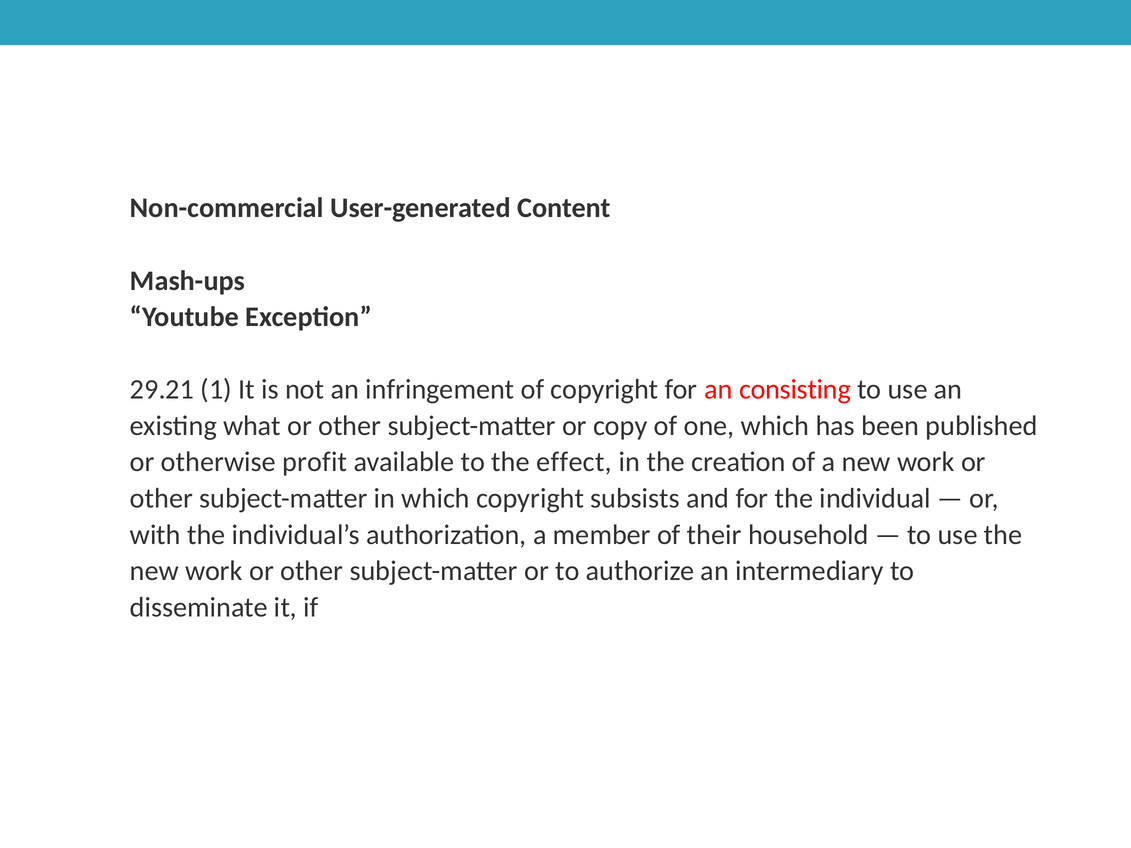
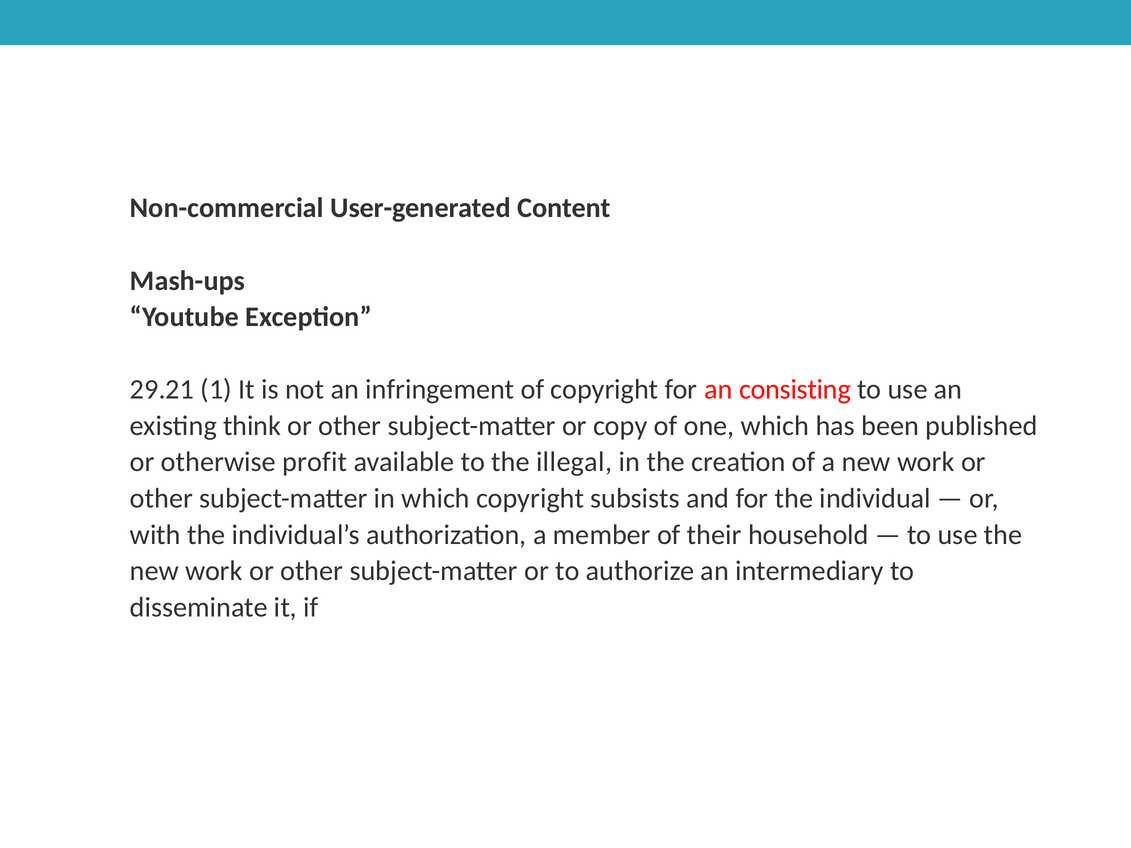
what: what -> think (252, 426)
effect: effect -> illegal (574, 462)
